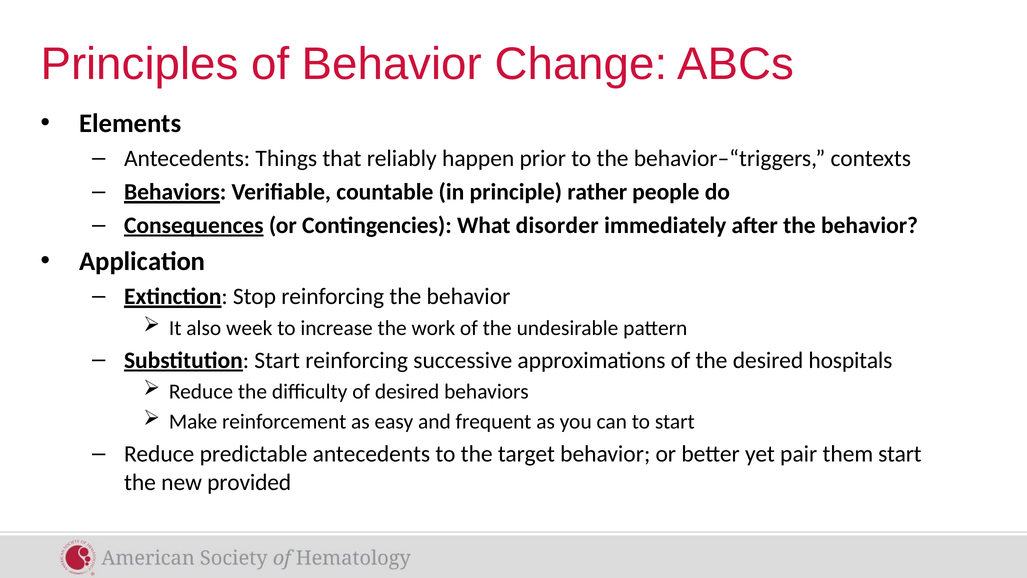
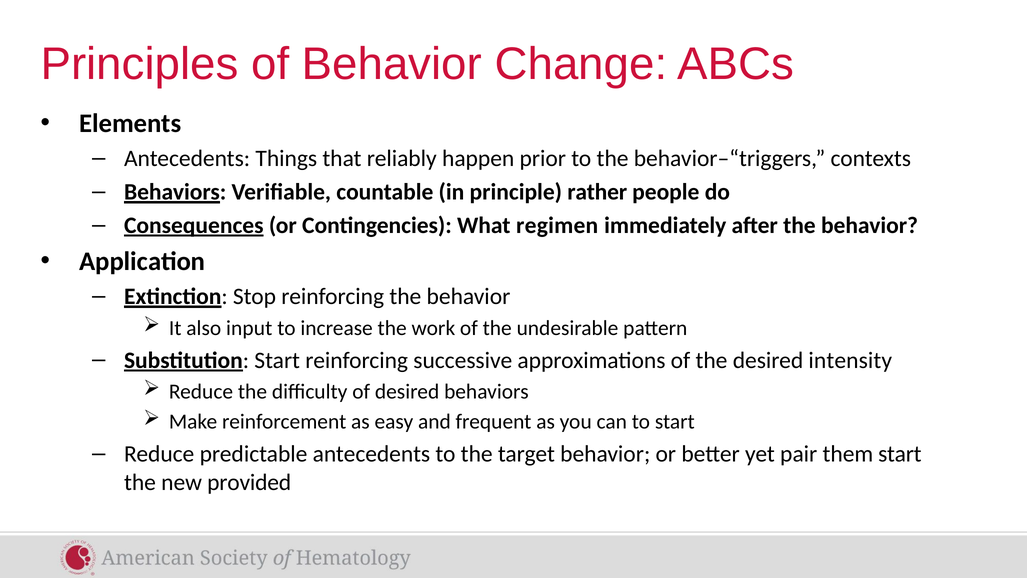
disorder: disorder -> regimen (557, 225)
week: week -> input (249, 328)
hospitals: hospitals -> intensity (850, 360)
